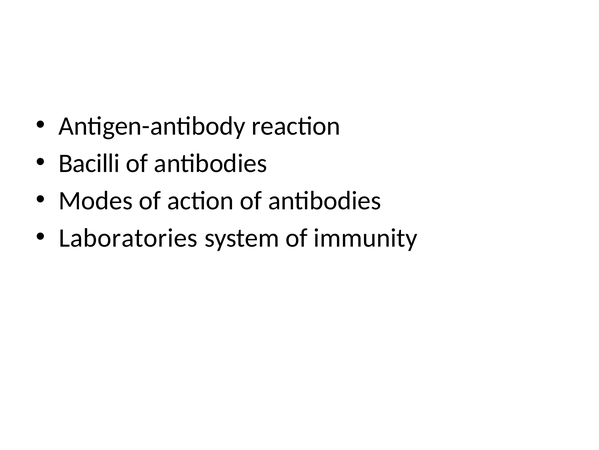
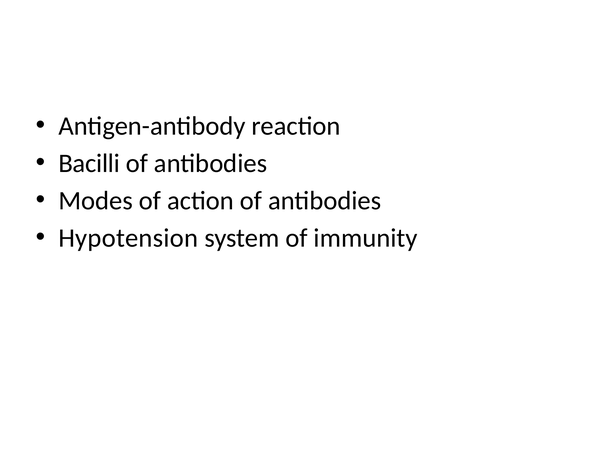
Laboratories: Laboratories -> Hypotension (128, 238)
